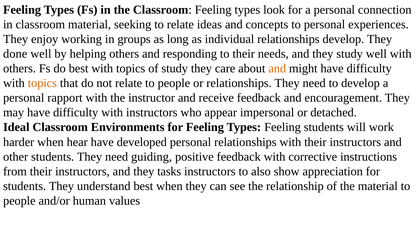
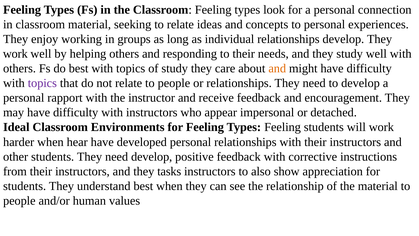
done: done -> work (15, 54)
topics colour: orange -> purple (42, 83)
need guiding: guiding -> develop (152, 156)
